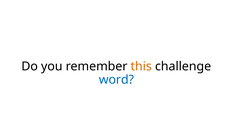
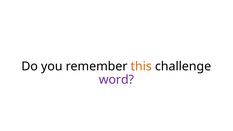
word colour: blue -> purple (116, 80)
